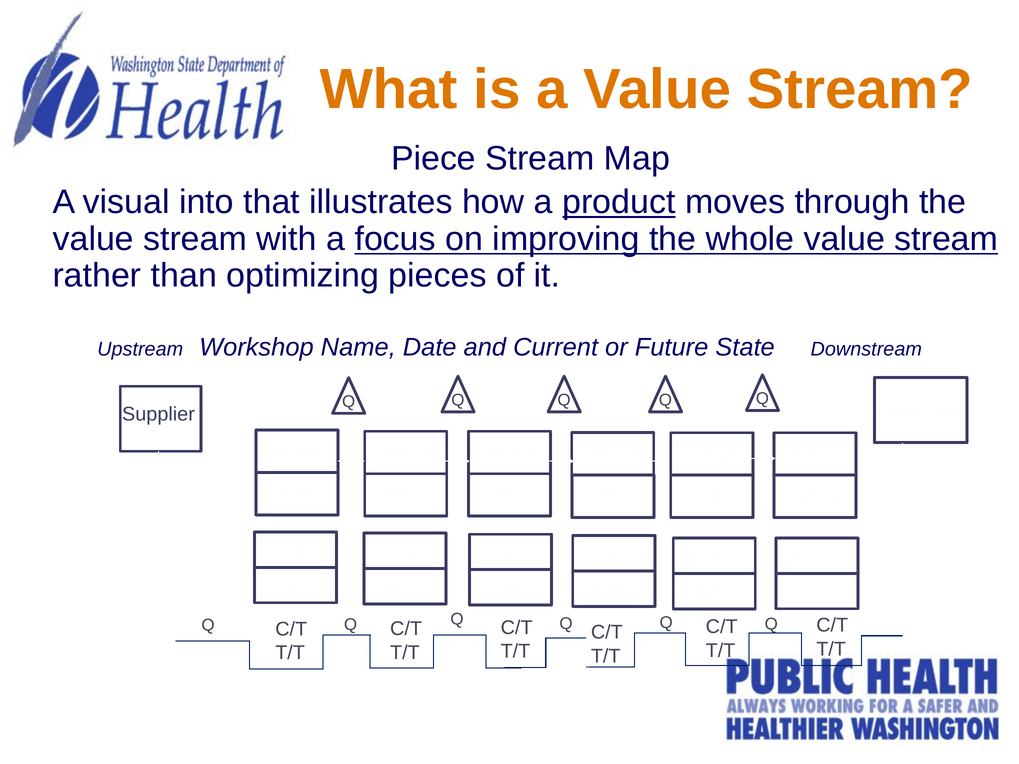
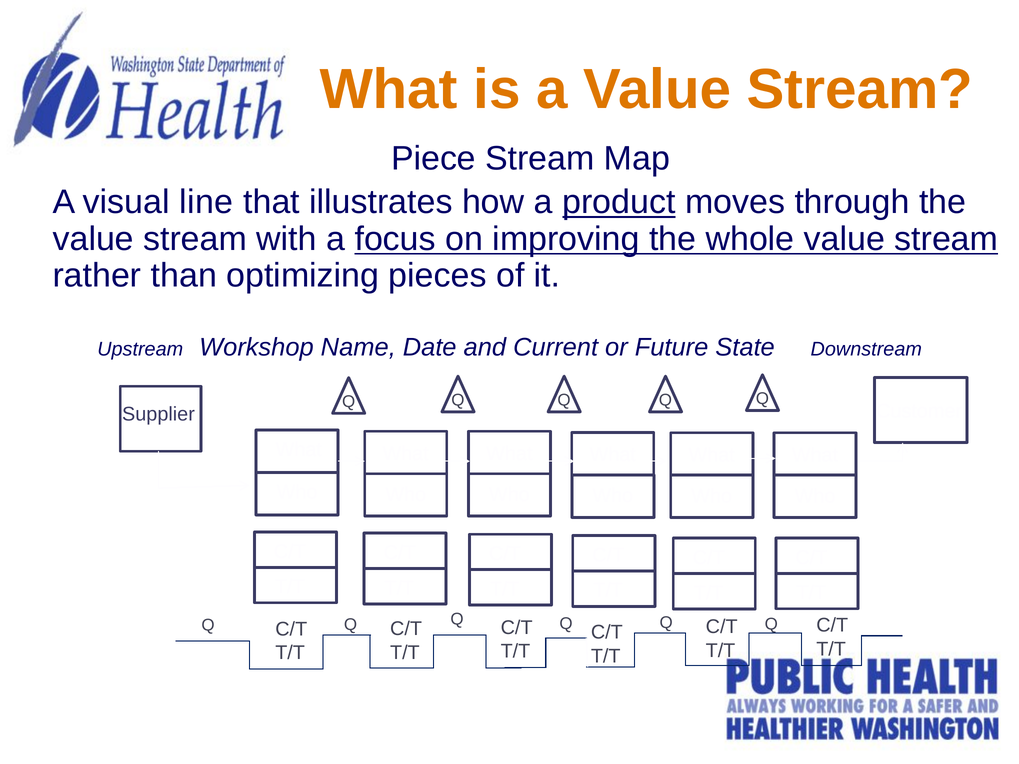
into: into -> line (206, 202)
